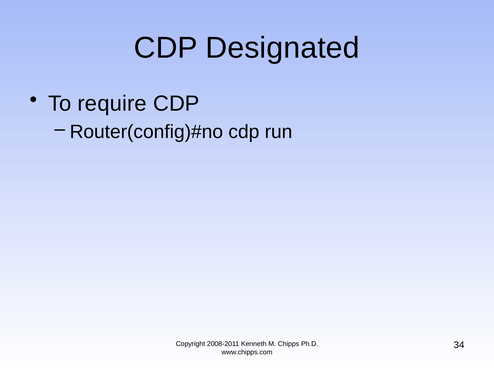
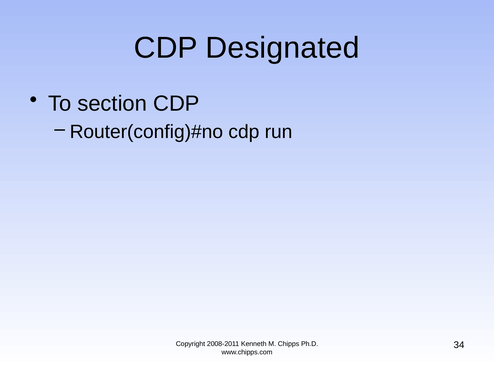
require: require -> section (112, 104)
